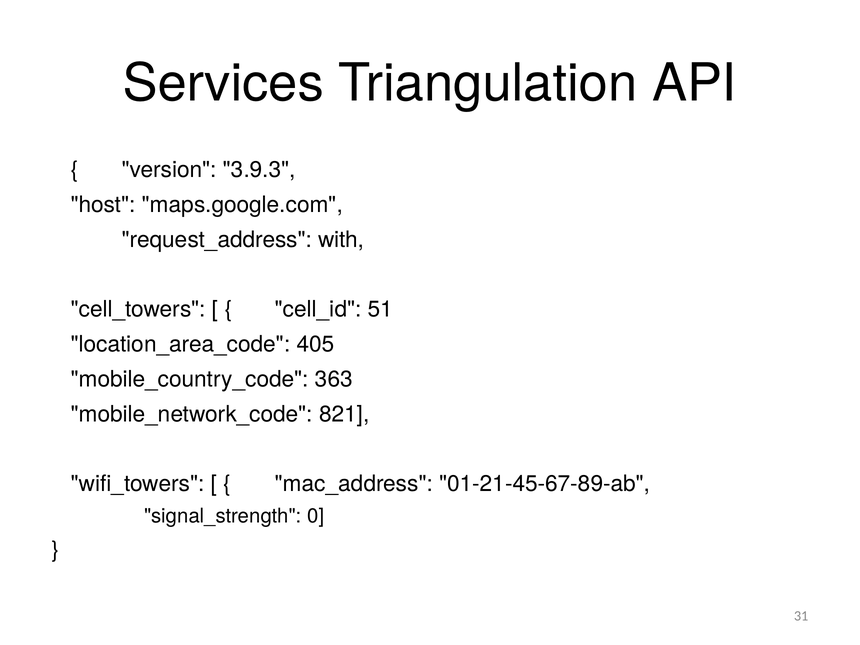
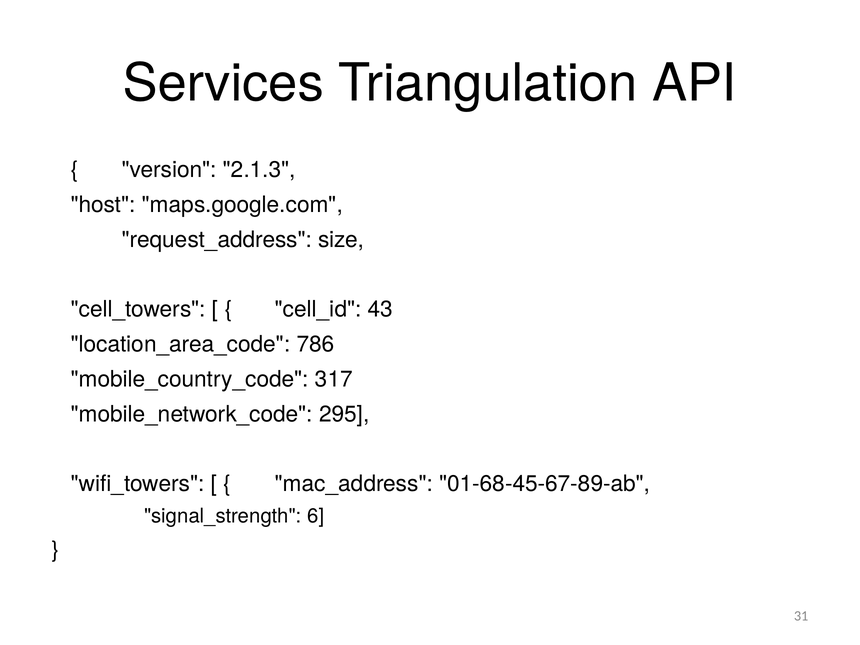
3.9.3: 3.9.3 -> 2.1.3 (259, 170)
with: with -> size (341, 240)
51: 51 -> 43 (380, 309)
405: 405 -> 786 (316, 344)
363: 363 -> 317 (334, 379)
821: 821 -> 295 (344, 414)
01-21-45-67-89-ab: 01-21-45-67-89-ab -> 01-68-45-67-89-ab (545, 484)
0: 0 -> 6 (316, 516)
